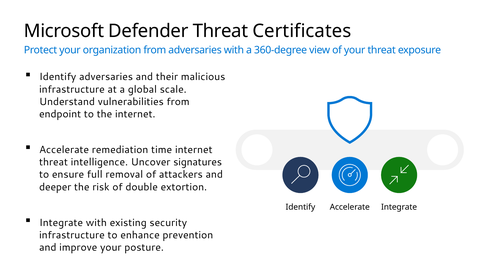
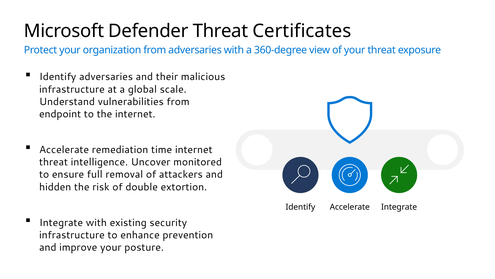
signatures: signatures -> monitored (198, 162)
deeper: deeper -> hidden (55, 187)
